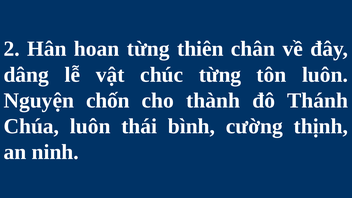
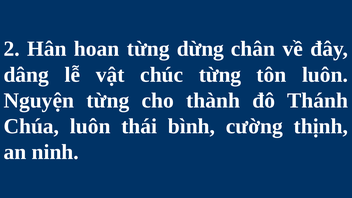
thiên: thiên -> dừng (200, 49)
Nguyện chốn: chốn -> từng (108, 100)
